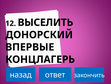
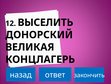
ВПЕРВЫЕ: ВПЕРВЫЕ -> ВЕЛИКАЯ (30, 47)
